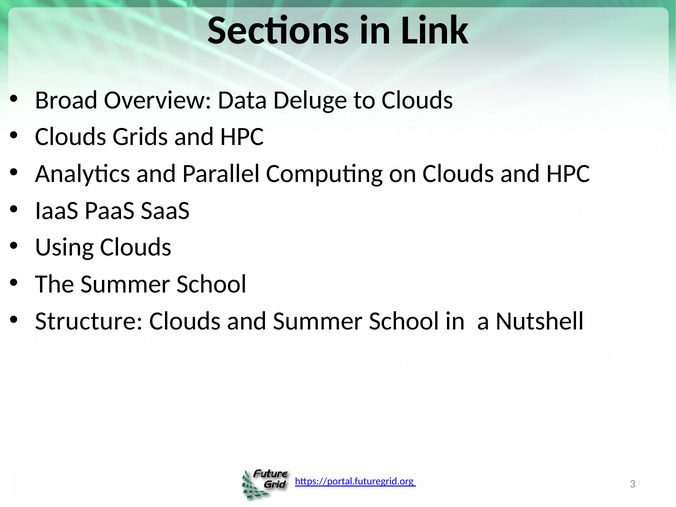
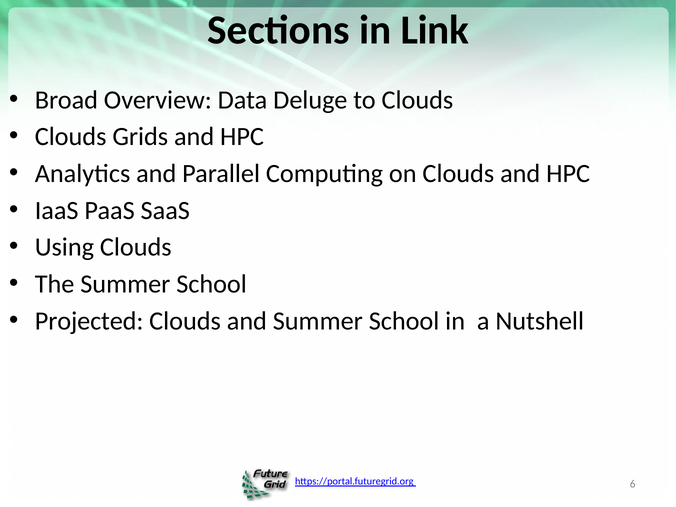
Structure: Structure -> Projected (89, 321)
3: 3 -> 6 (633, 484)
